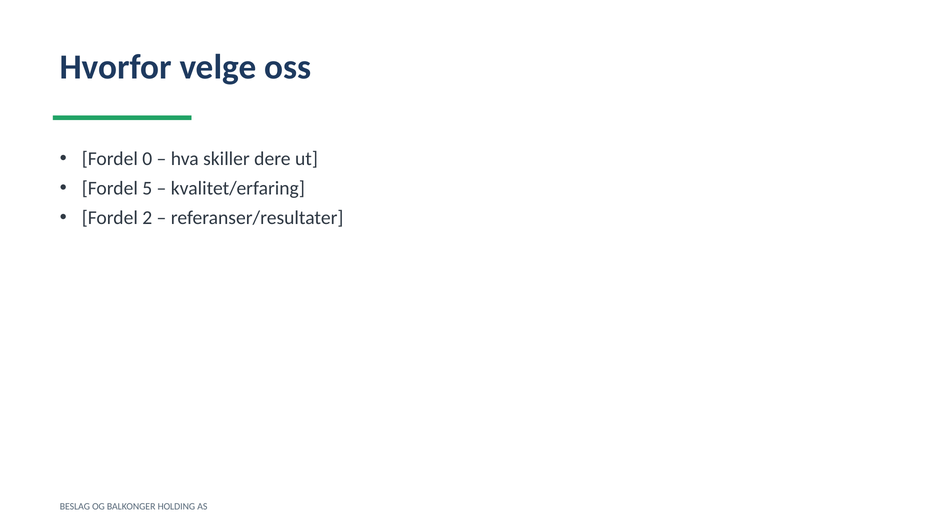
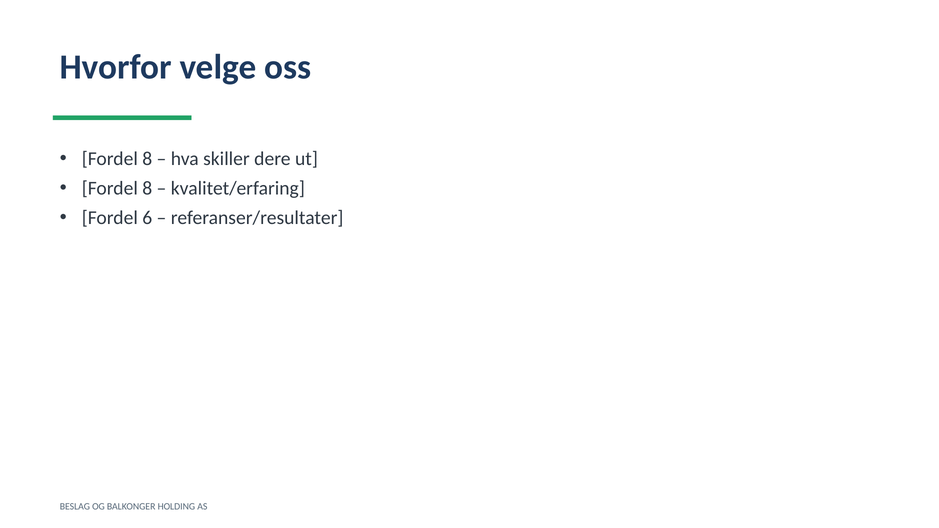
0: 0 -> 8 (147, 159)
5: 5 -> 8 (147, 188)
2: 2 -> 6 (147, 218)
